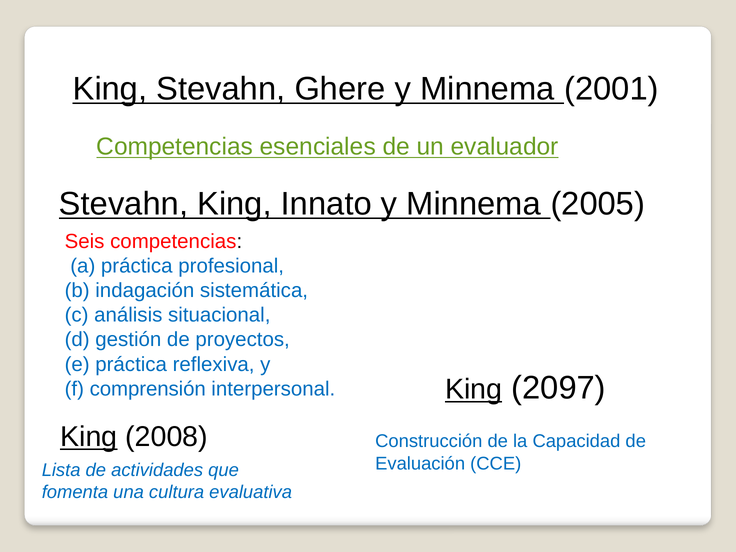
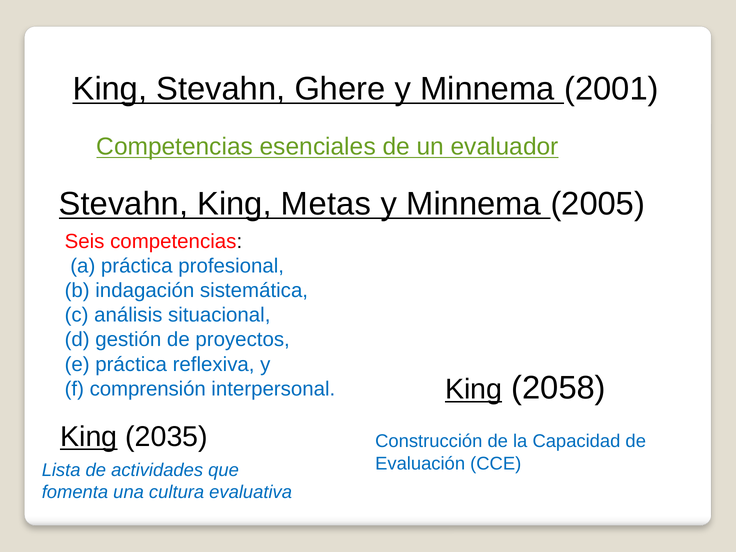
Innato: Innato -> Metas (326, 204)
2097: 2097 -> 2058 (559, 388)
2008: 2008 -> 2035 (167, 437)
